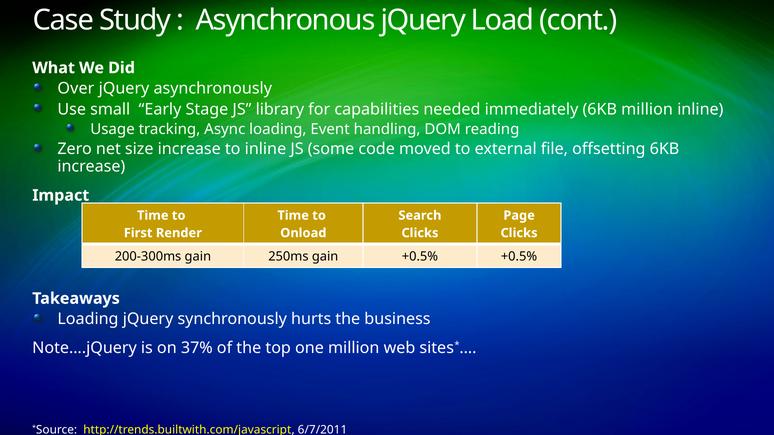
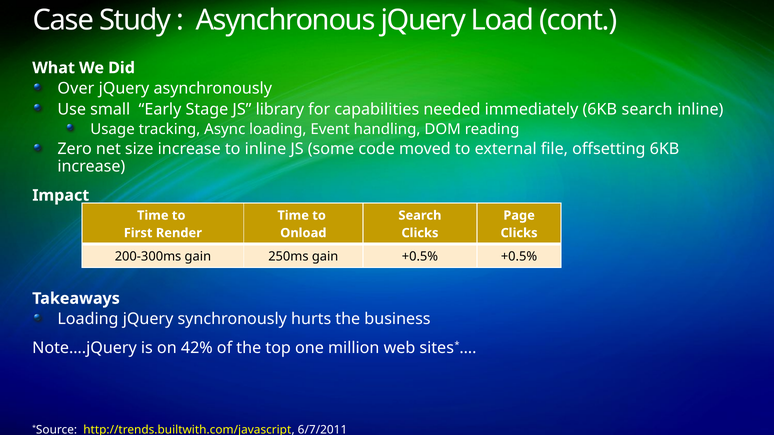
6KB million: million -> search (647, 109)
37%: 37% -> 42% (197, 348)
